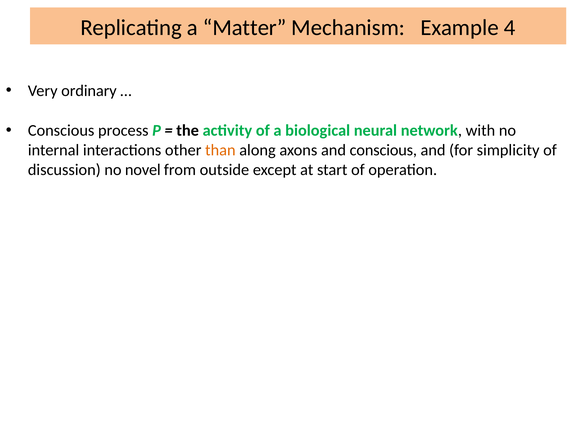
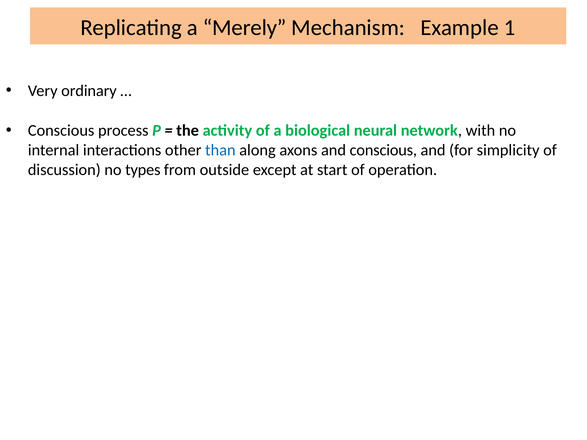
Matter: Matter -> Merely (245, 28)
4: 4 -> 1 (510, 28)
than colour: orange -> blue (220, 150)
novel: novel -> types (143, 170)
